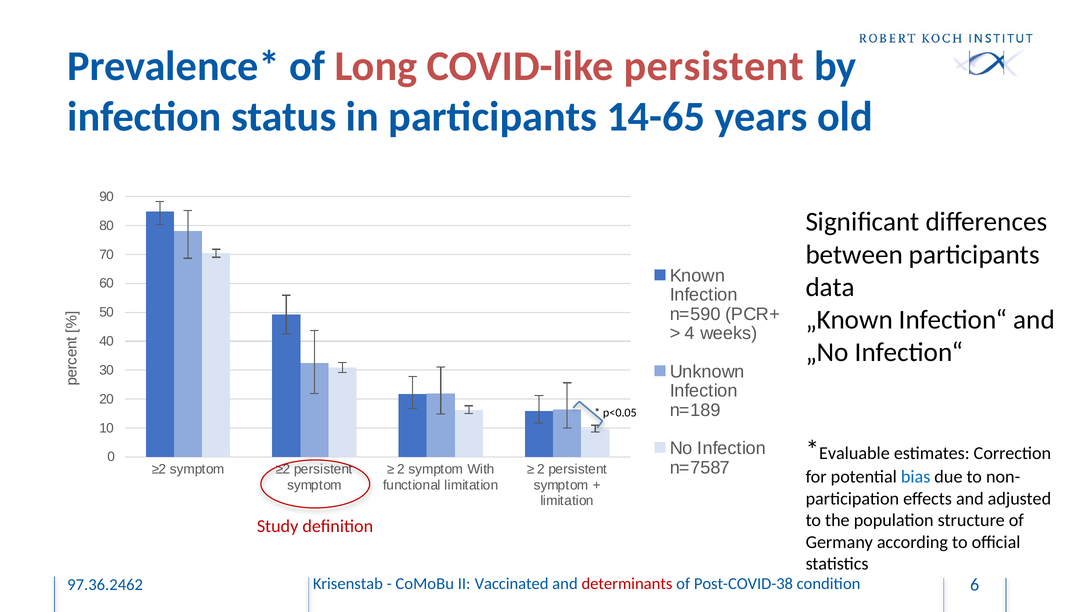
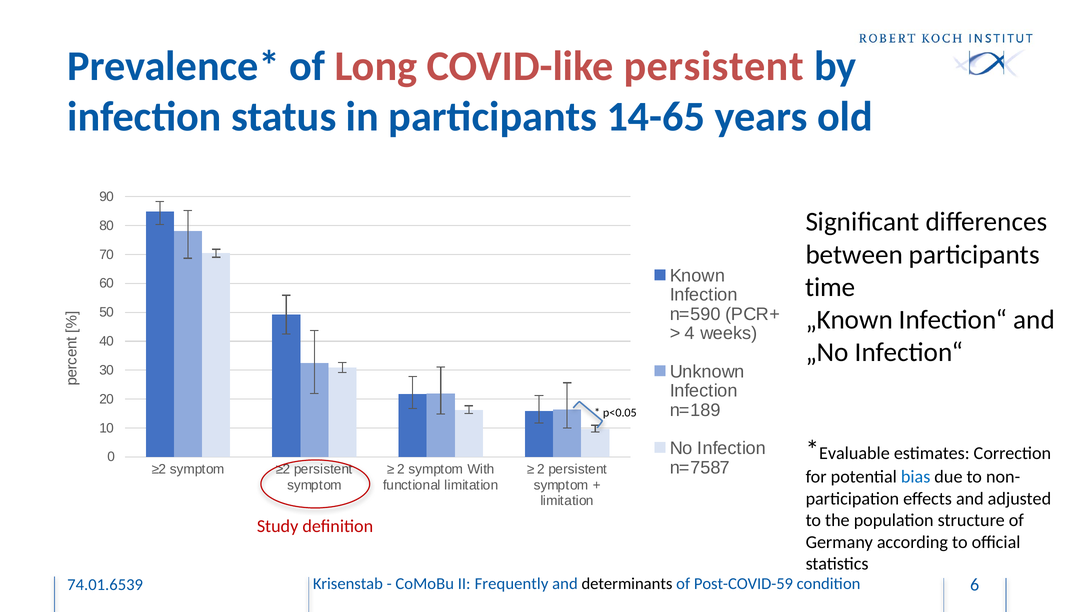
data: data -> time (830, 287)
97.36.2462: 97.36.2462 -> 74.01.6539 (105, 585)
Vaccinated: Vaccinated -> Frequently (512, 584)
determinants colour: red -> black (627, 584)
Post-COVID-38: Post-COVID-38 -> Post-COVID-59 (743, 584)
